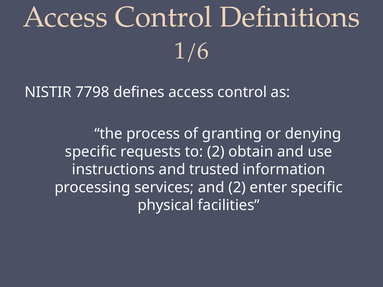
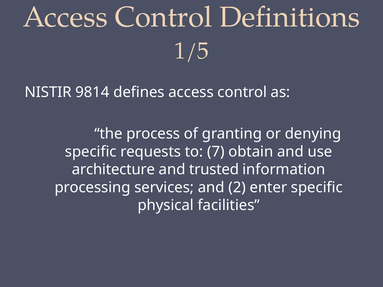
1/6: 1/6 -> 1/5 (191, 51)
7798: 7798 -> 9814 (93, 92)
to 2: 2 -> 7 (216, 152)
instructions: instructions -> architecture (114, 170)
